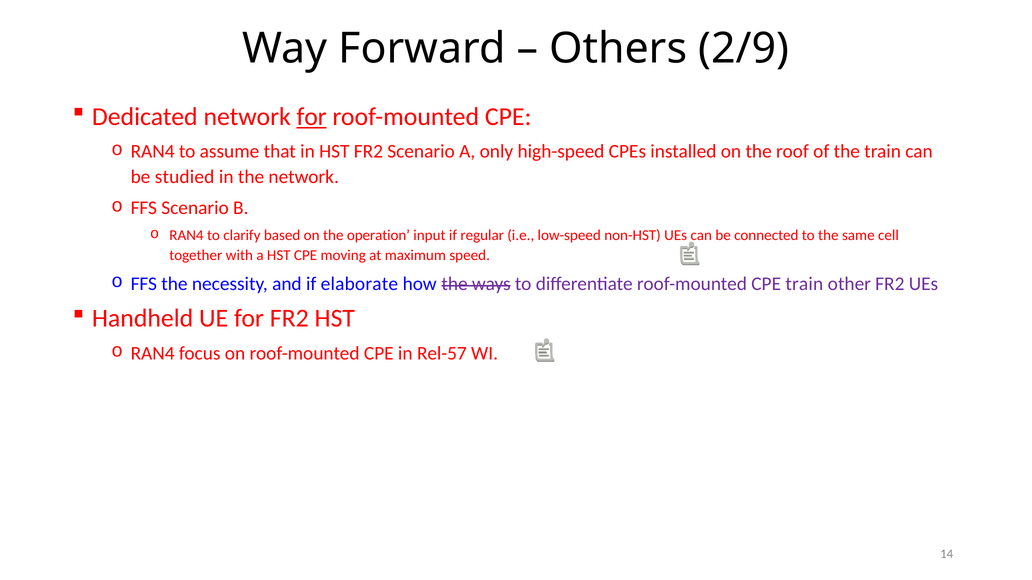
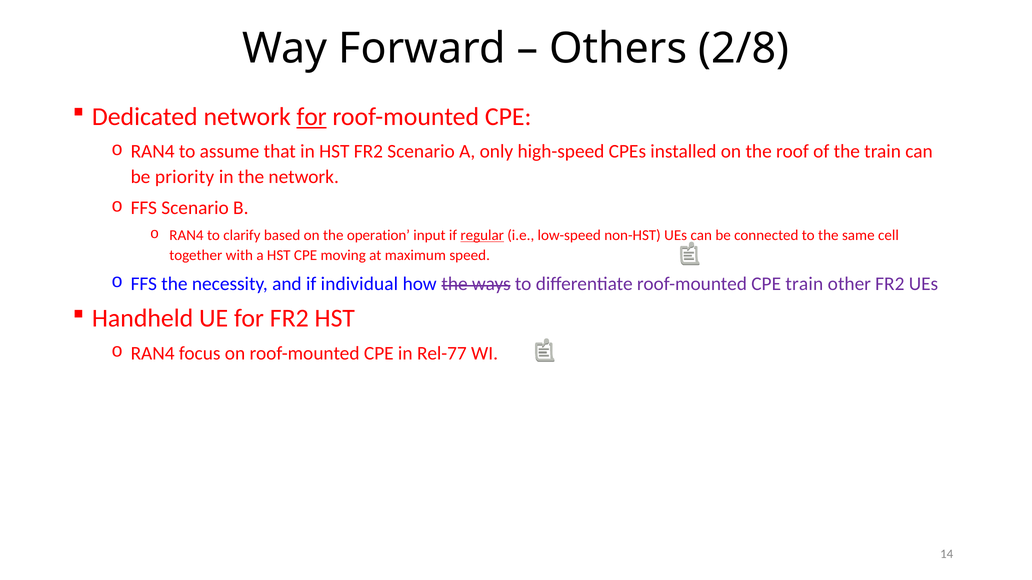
2/9: 2/9 -> 2/8 (744, 49)
studied: studied -> priority (185, 177)
regular underline: none -> present (482, 235)
elaborate: elaborate -> individual (359, 284)
Rel-57: Rel-57 -> Rel-77 (442, 353)
